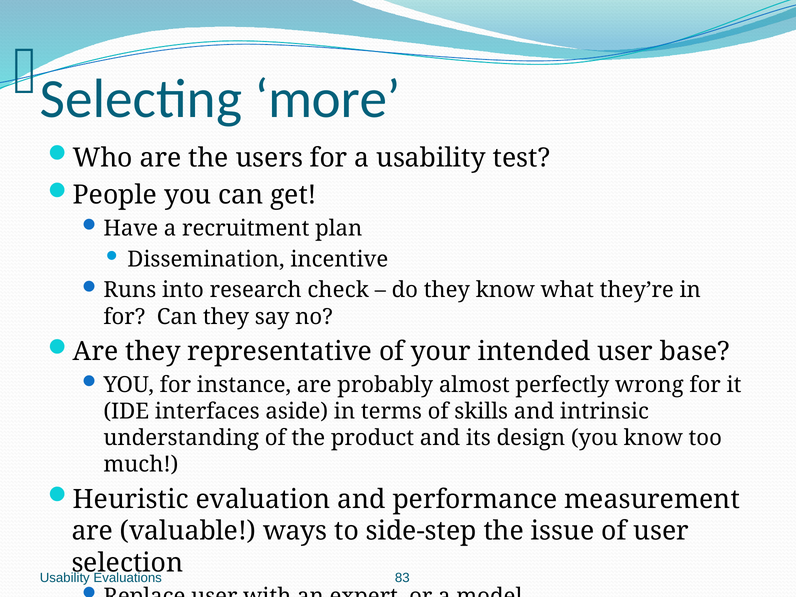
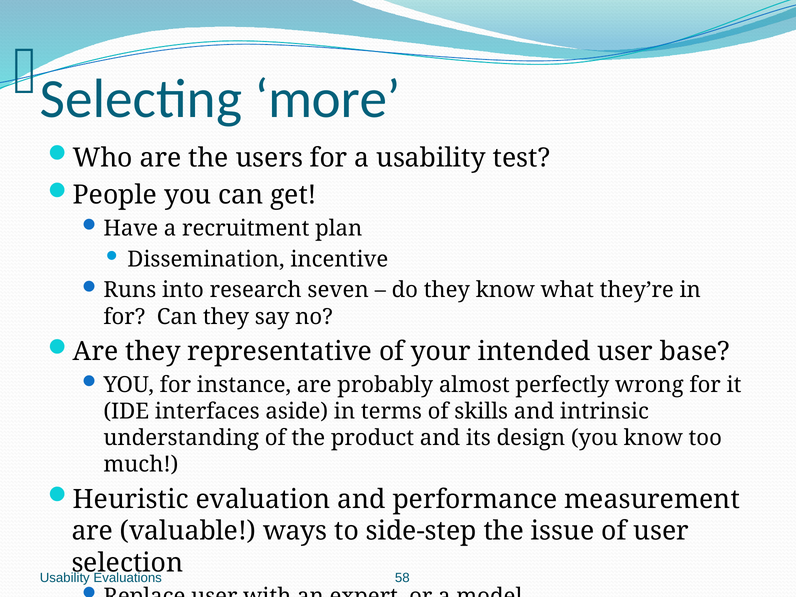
check: check -> seven (338, 290)
83: 83 -> 58 (402, 578)
